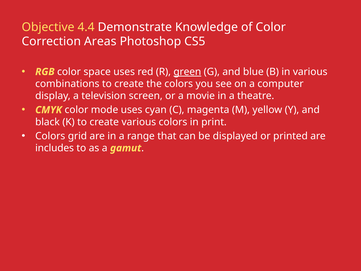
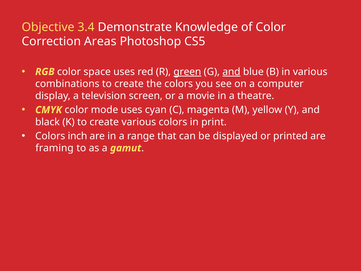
4.4: 4.4 -> 3.4 (86, 27)
and underline: none -> present (231, 72)
grid: grid -> inch (77, 136)
includes: includes -> framing (54, 148)
